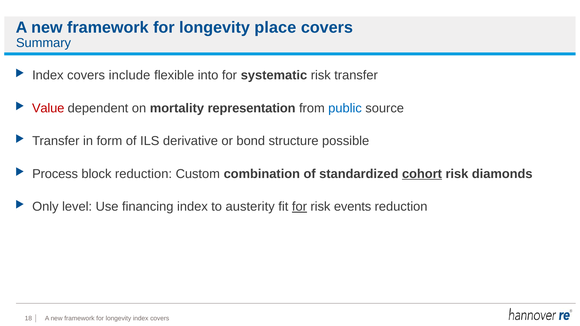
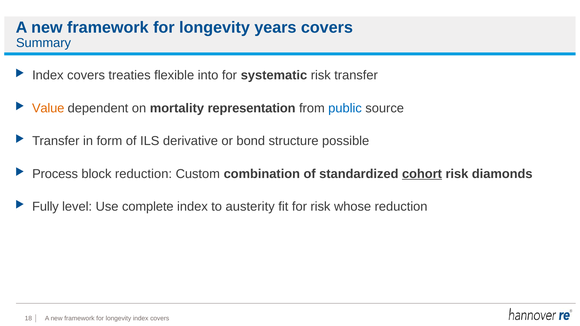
place: place -> years (275, 28)
include: include -> treaties (130, 75)
Value colour: red -> orange (48, 108)
Only: Only -> Fully (45, 207)
financing: financing -> complete (148, 207)
for underline: present -> none (299, 207)
events: events -> whose (353, 207)
